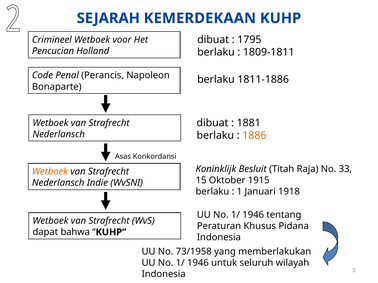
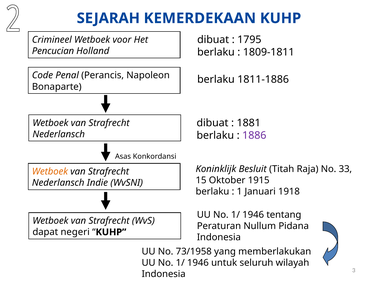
1886 colour: orange -> purple (254, 136)
Khusus: Khusus -> Nullum (260, 226)
bahwa: bahwa -> negeri (75, 233)
